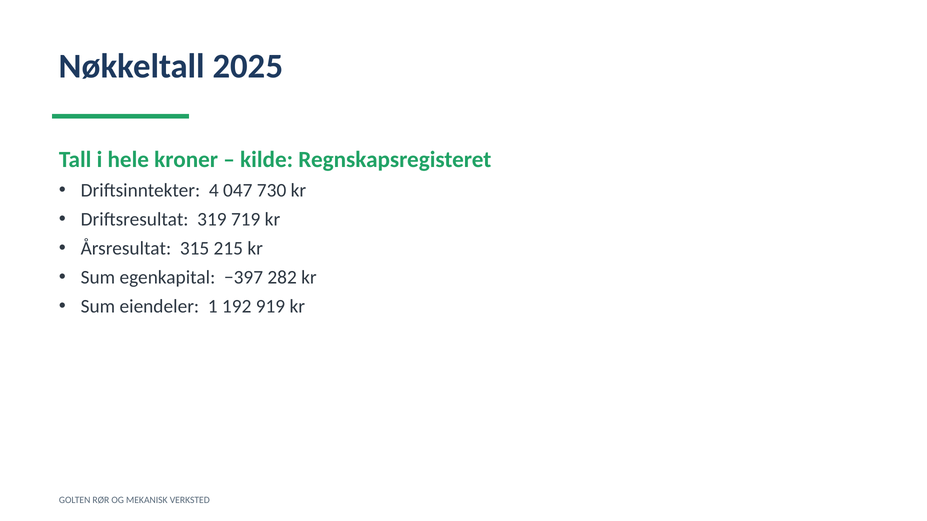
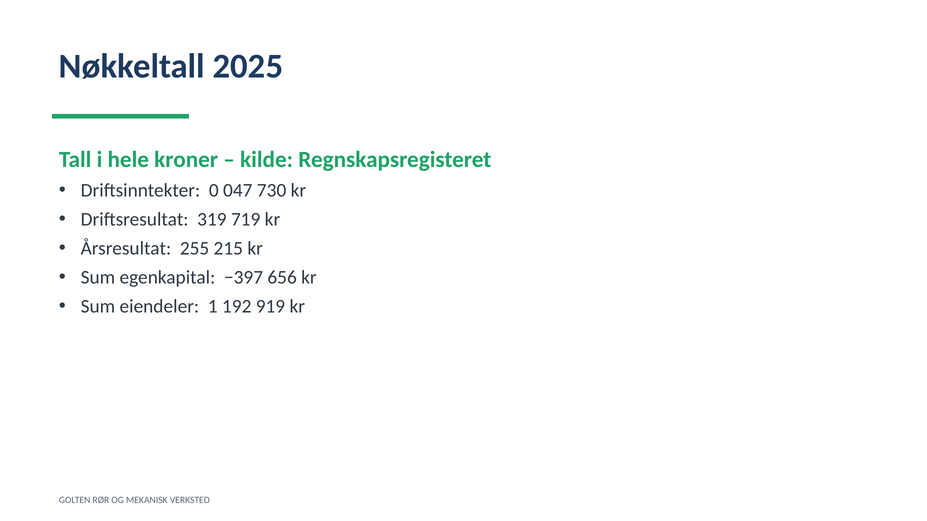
4: 4 -> 0 (214, 191)
315: 315 -> 255 (195, 249)
282: 282 -> 656 (282, 278)
